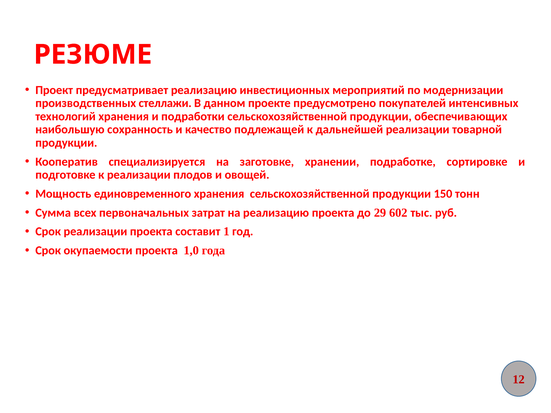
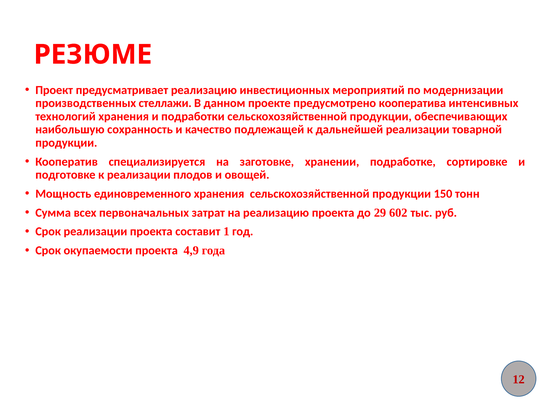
покупателей: покупателей -> кооператива (412, 103)
1,0: 1,0 -> 4,9 (191, 251)
